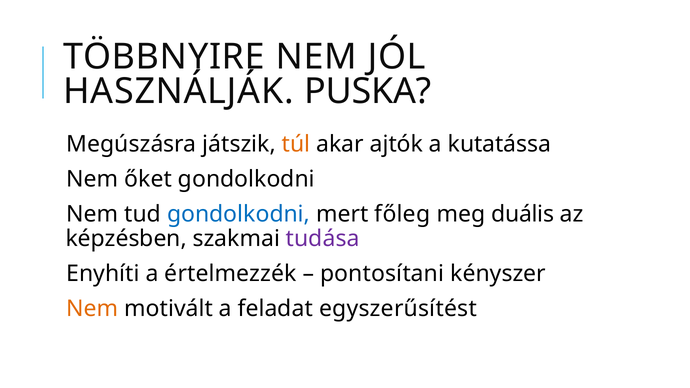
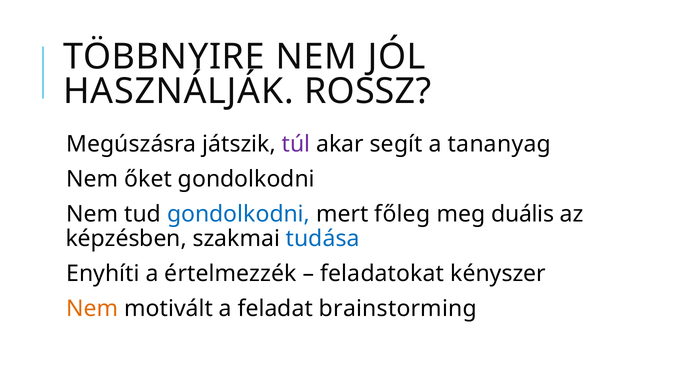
PUSKA: PUSKA -> ROSSZ (368, 91)
túl colour: orange -> purple (296, 144)
ajtók: ajtók -> segít (396, 144)
kutatássa: kutatássa -> tananyag (499, 144)
tudása colour: purple -> blue (323, 239)
pontosítani: pontosítani -> feladatokat (382, 274)
egyszerűsítést: egyszerűsítést -> brainstorming (398, 309)
